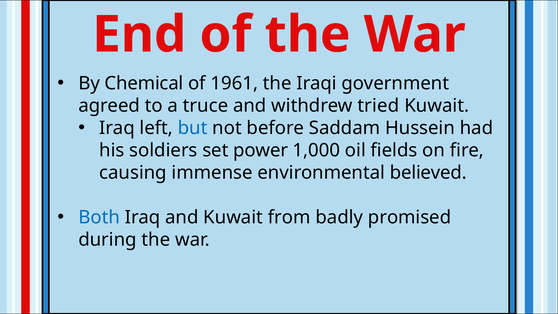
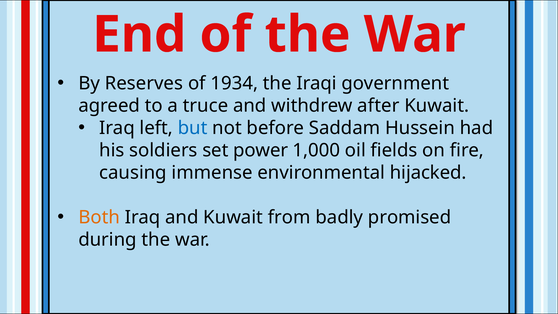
Chemical: Chemical -> Reserves (144, 83)
1961: 1961 -> 1934 (234, 83)
tried: tried -> after (378, 106)
believed: believed -> hijacked (428, 173)
Both colour: blue -> orange (99, 217)
